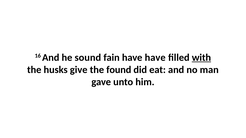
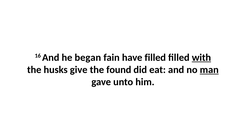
sound: sound -> began (88, 58)
have have: have -> filled (155, 58)
man underline: none -> present (209, 70)
